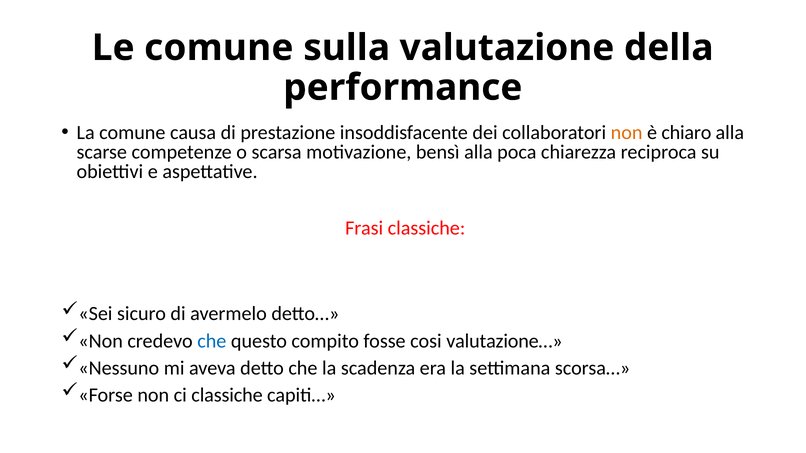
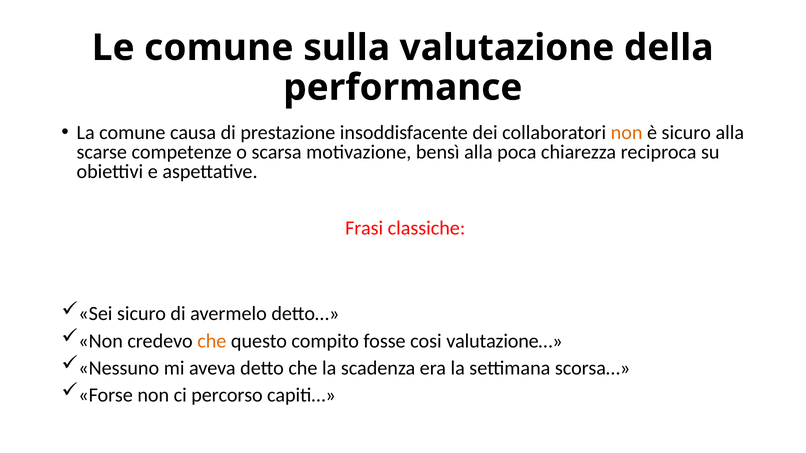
è chiaro: chiaro -> sicuro (686, 133)
che colour: blue -> orange (212, 341)
ci classiche: classiche -> percorso (227, 395)
